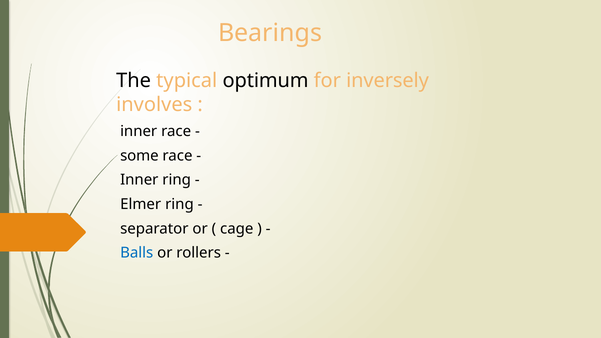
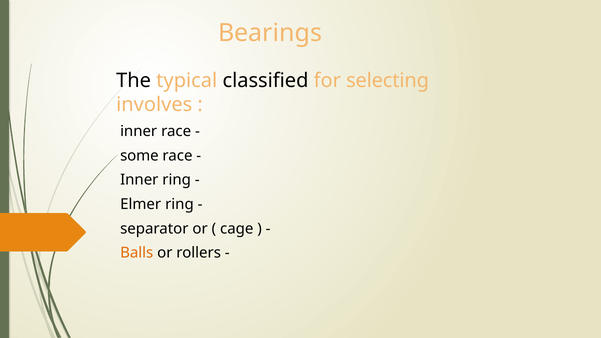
optimum: optimum -> classified (266, 80)
inversely: inversely -> selecting (388, 80)
Balls colour: blue -> orange (137, 253)
